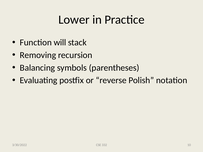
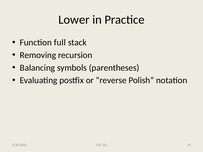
will: will -> full (60, 43)
